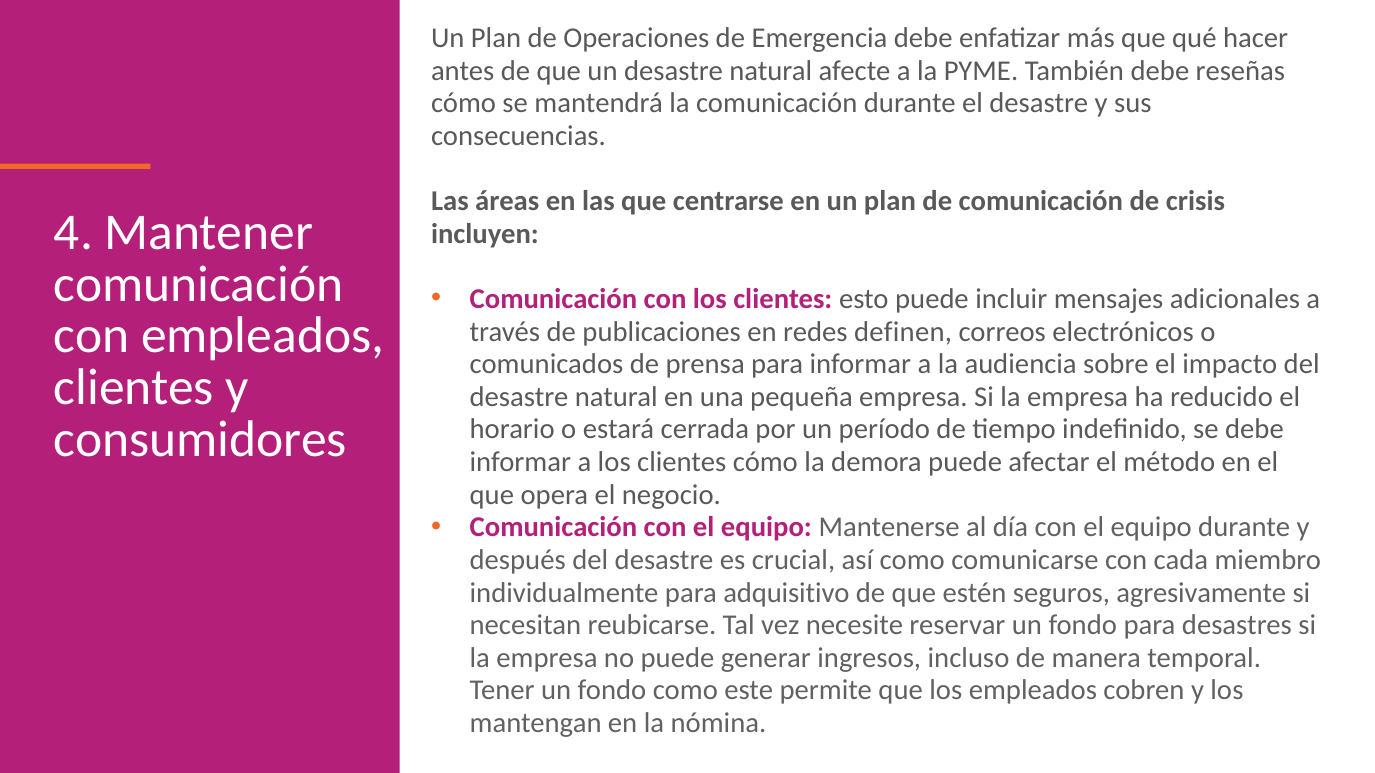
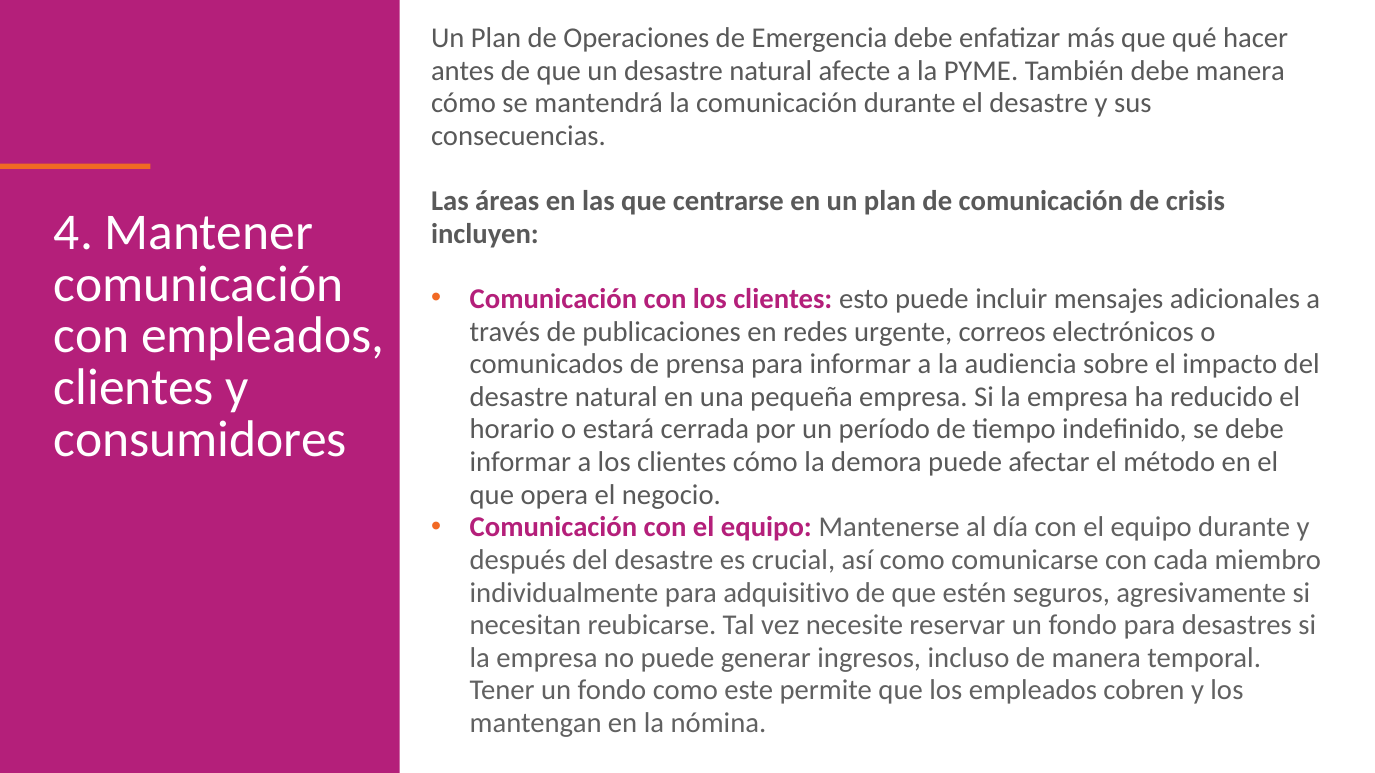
debe reseñas: reseñas -> manera (1240, 71)
definen: definen -> urgente (903, 332)
